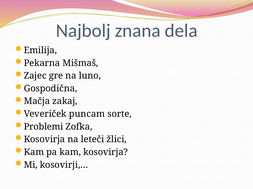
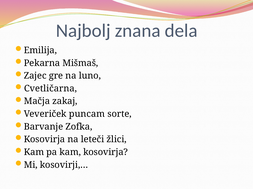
Gospodična: Gospodična -> Cvetličarna (51, 89)
Problemi: Problemi -> Barvanje (43, 127)
